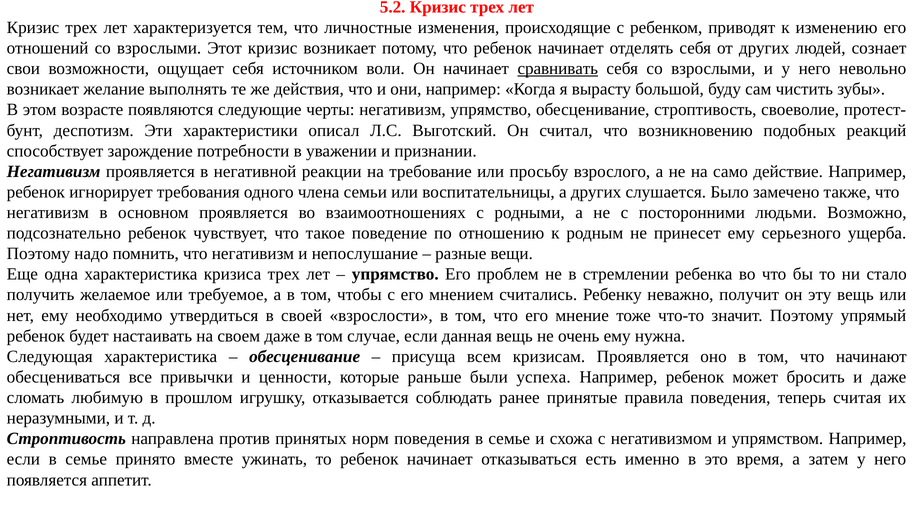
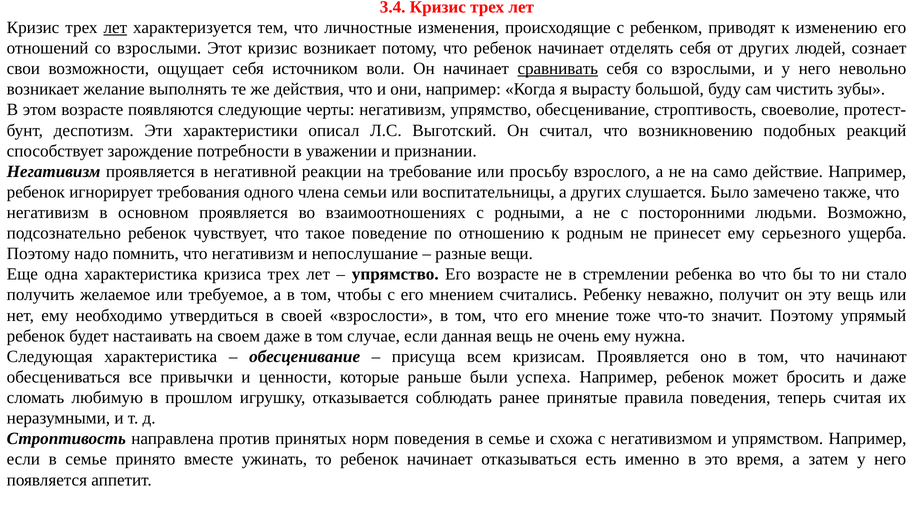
5.2: 5.2 -> 3.4 (393, 7)
лет underline: none -> present (115, 28)
Его проблем: проблем -> возрасте (508, 274)
